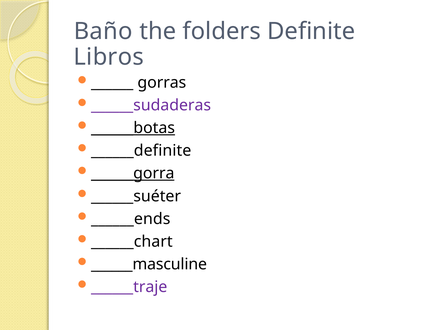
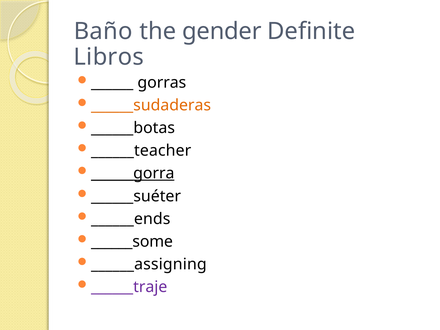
folders: folders -> gender (222, 31)
______sudaderas colour: purple -> orange (151, 105)
______botas underline: present -> none (133, 128)
______definite: ______definite -> ______teacher (141, 151)
______chart: ______chart -> ______some (132, 242)
______masculine: ______masculine -> ______assigning (149, 264)
